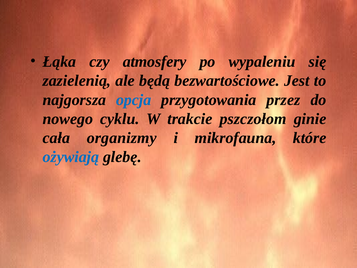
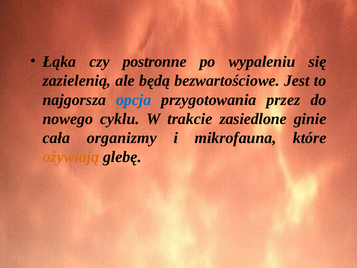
atmosfery: atmosfery -> postronne (155, 62)
pszczołom: pszczołom -> zasiedlone (253, 119)
ożywiają colour: blue -> orange (71, 157)
